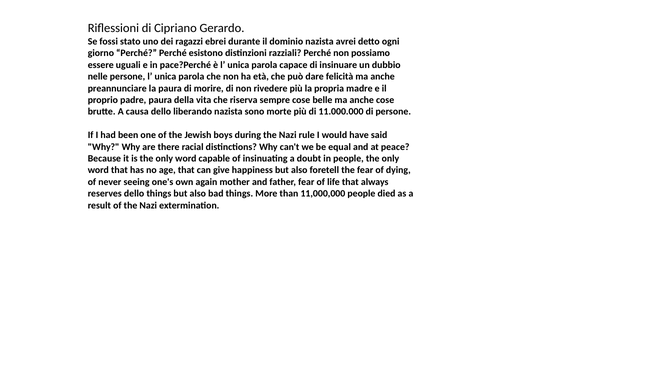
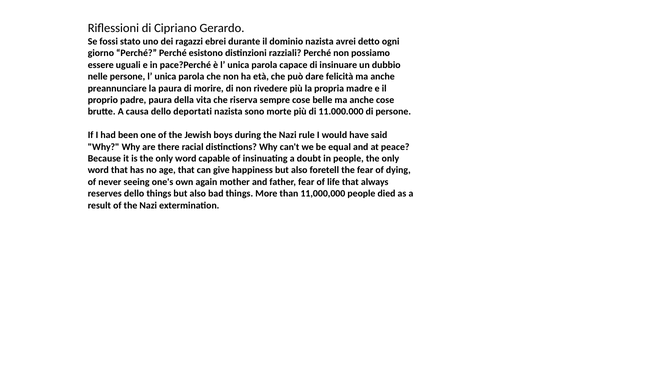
liberando: liberando -> deportati (193, 112)
